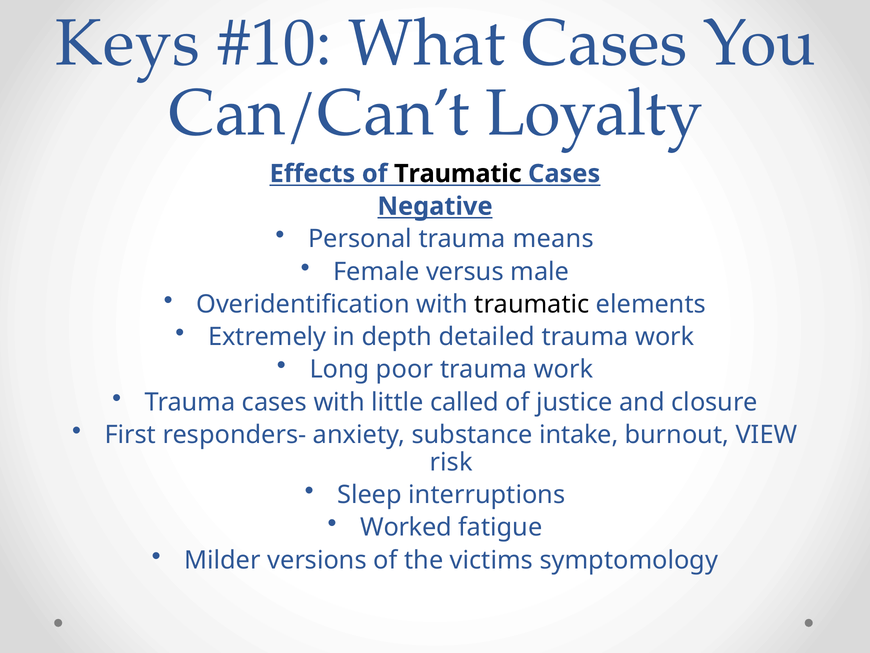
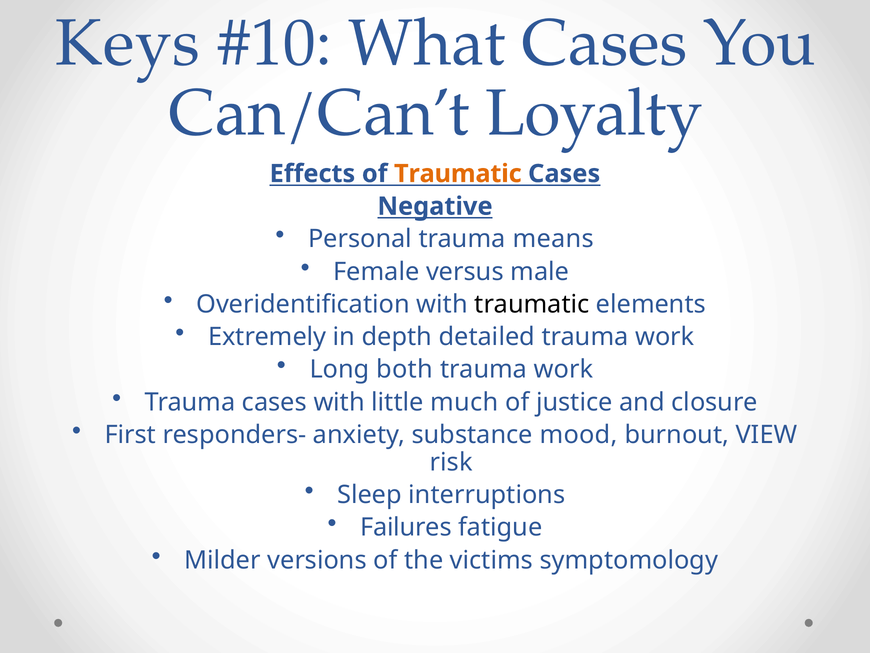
Traumatic colour: black -> orange (458, 174)
poor: poor -> both (405, 369)
called: called -> much (464, 402)
intake: intake -> mood (579, 434)
Worked: Worked -> Failures (406, 527)
